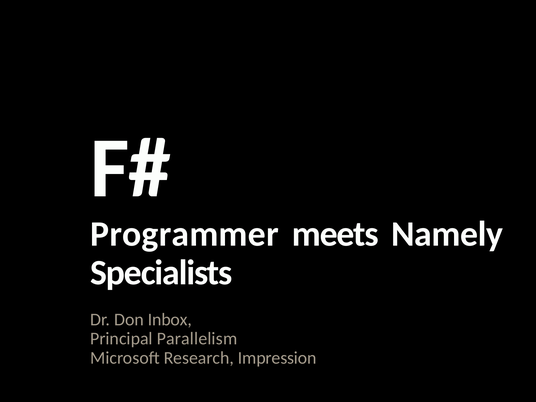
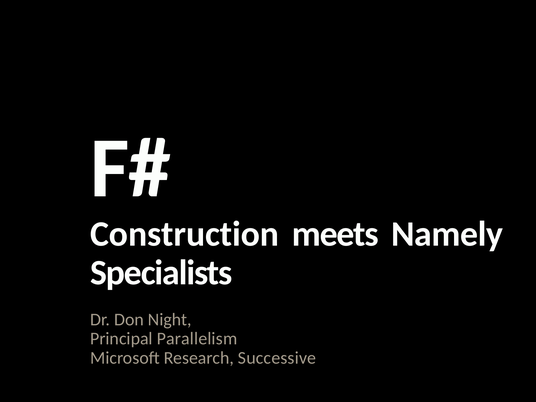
Programmer: Programmer -> Construction (185, 234)
Inbox: Inbox -> Night (170, 319)
Impression: Impression -> Successive (277, 358)
